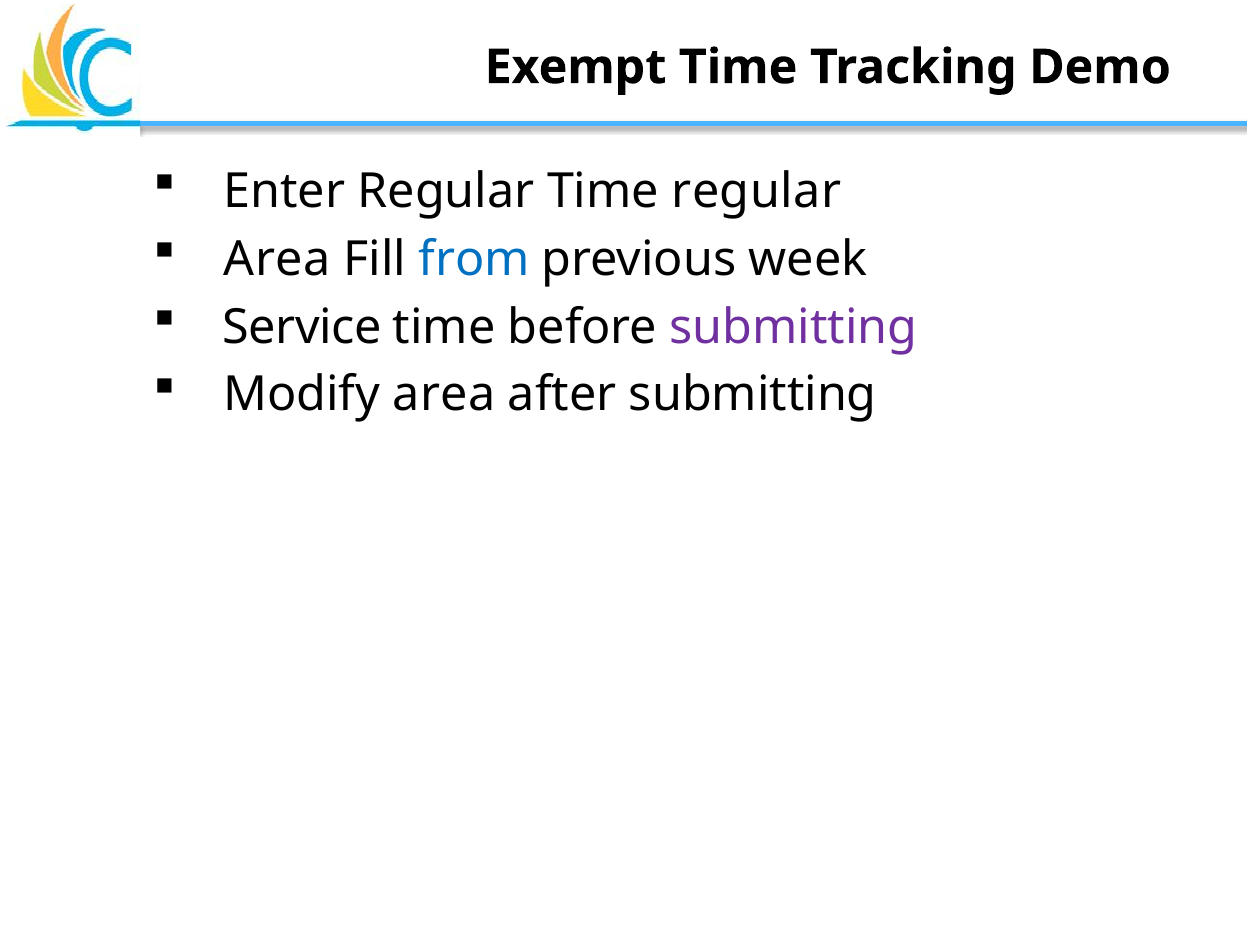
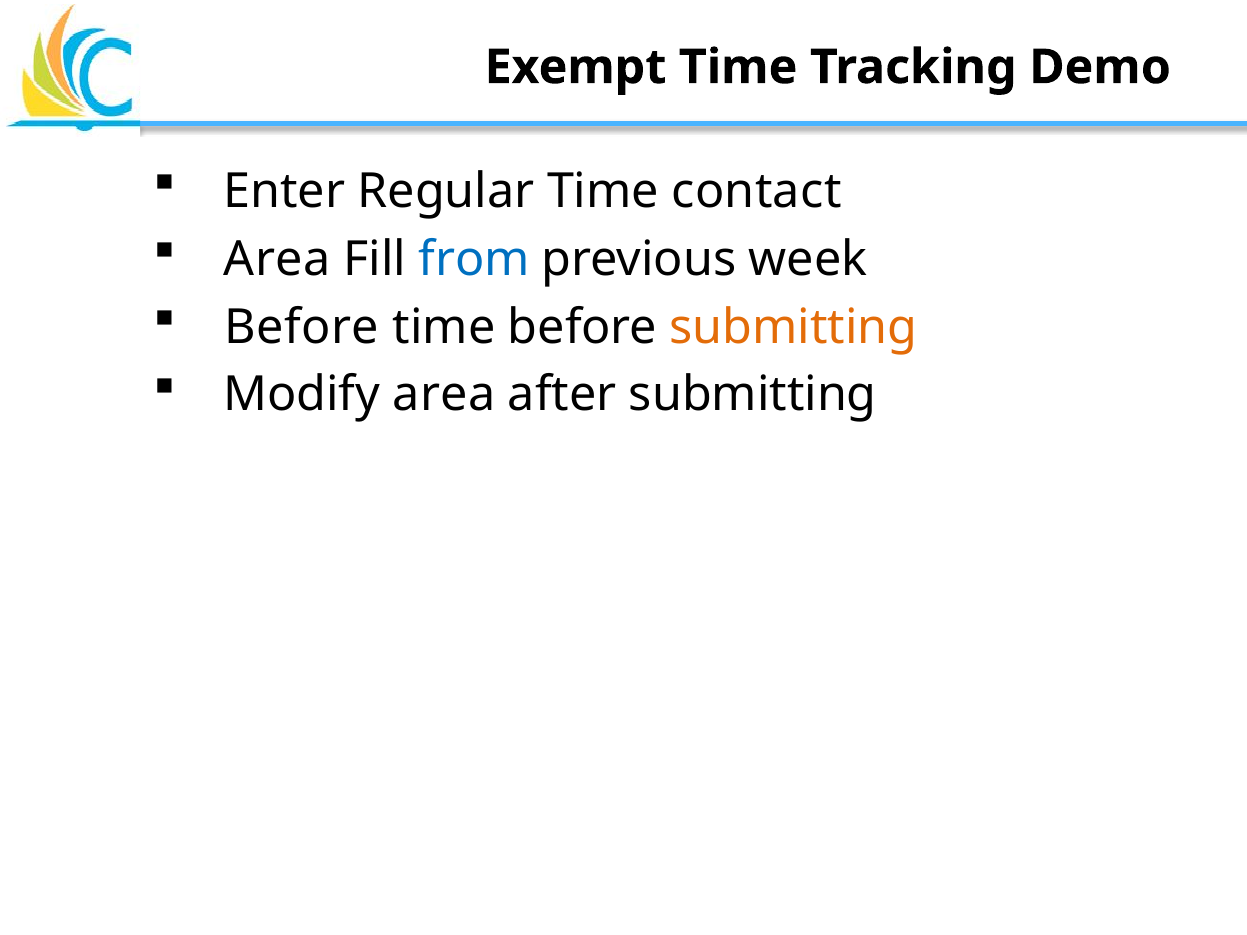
Time regular: regular -> contact (757, 192)
Service: Service -> Before (302, 327)
submitting colour: purple -> orange (794, 327)
